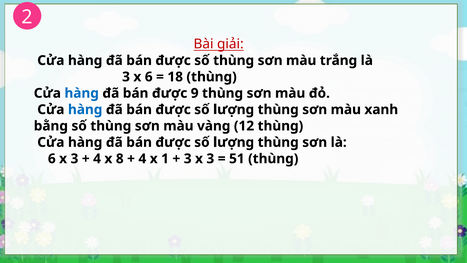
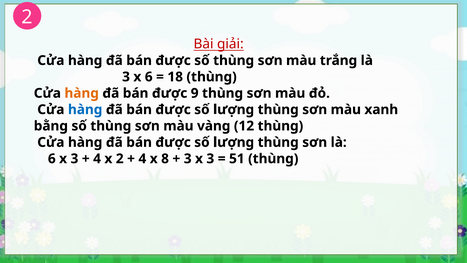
hàng colour: blue -> orange (82, 93)
x 8: 8 -> 2 (120, 159)
1: 1 -> 8 (165, 159)
